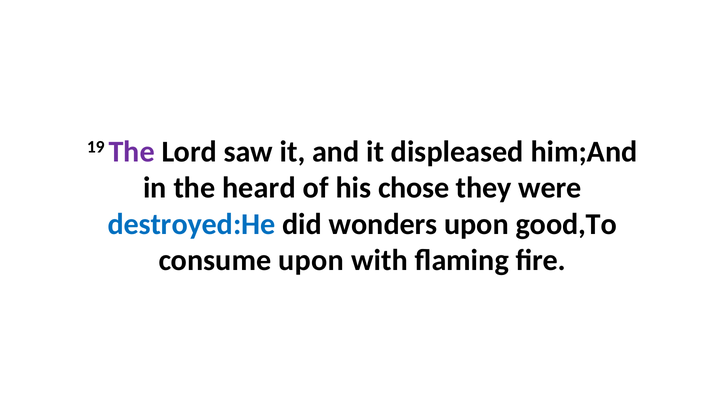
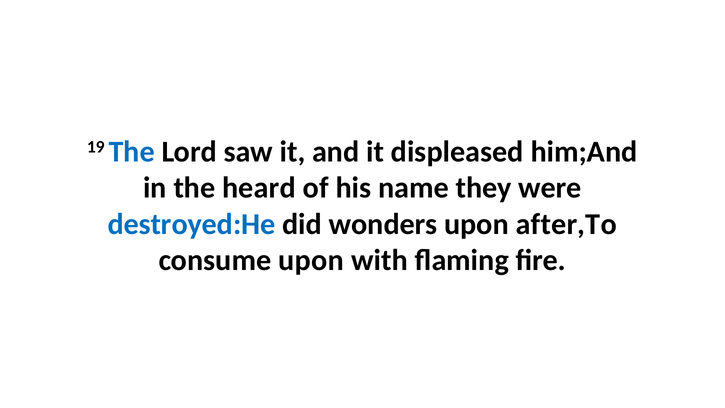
The colour: purple -> blue (132, 152)
chose: chose -> name (413, 188)
good,To: good,To -> after,To (566, 224)
